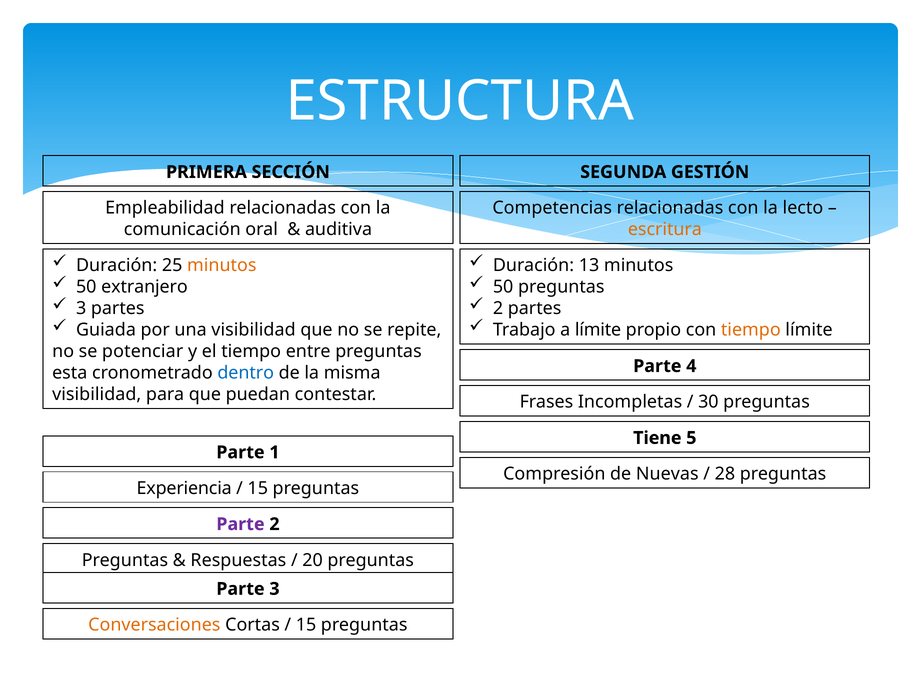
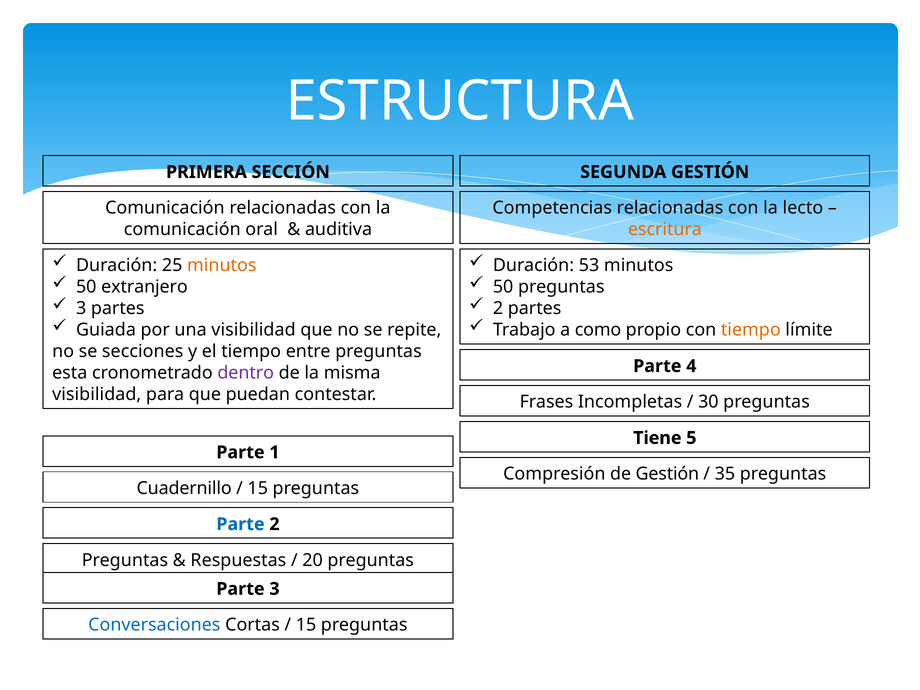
Empleabilidad: Empleabilidad -> Comunicación (165, 208)
13: 13 -> 53 (589, 265)
a límite: límite -> como (598, 330)
potenciar: potenciar -> secciones (143, 351)
dentro colour: blue -> purple (246, 373)
de Nuevas: Nuevas -> Gestión (667, 474)
28: 28 -> 35 (725, 474)
Experiencia: Experiencia -> Cuadernillo (184, 488)
Parte colour: purple -> blue (240, 524)
Conversaciones colour: orange -> blue (154, 625)
